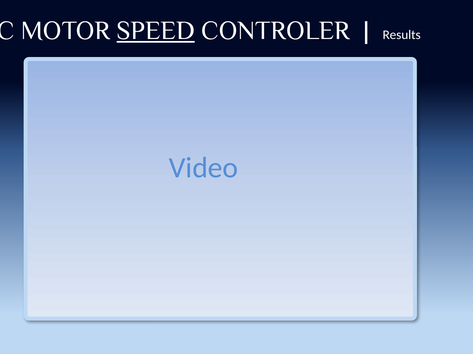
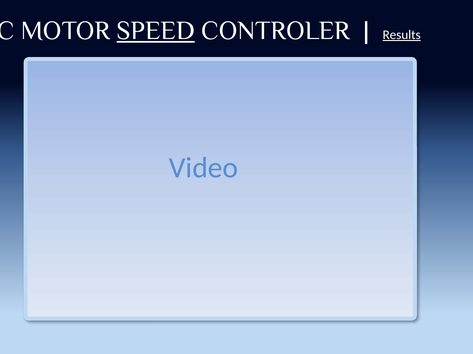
Results underline: none -> present (402, 35)
